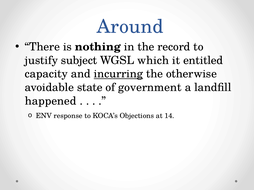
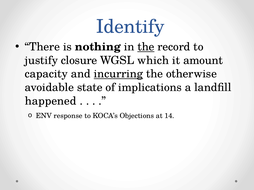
Around: Around -> Identify (130, 27)
the underline: none -> present (146, 47)
subject: subject -> closure (79, 61)
entitled: entitled -> amount (203, 61)
government: government -> implications (150, 88)
